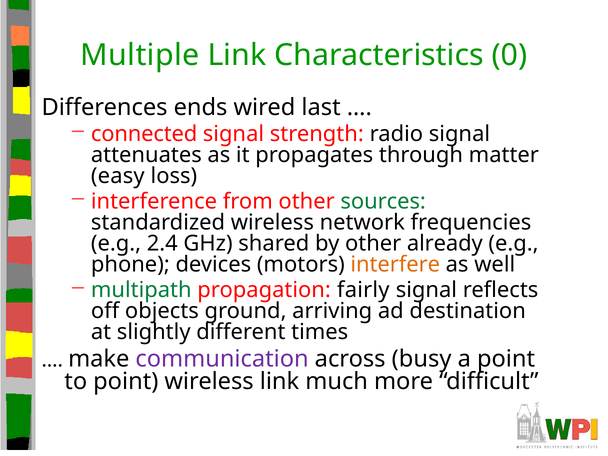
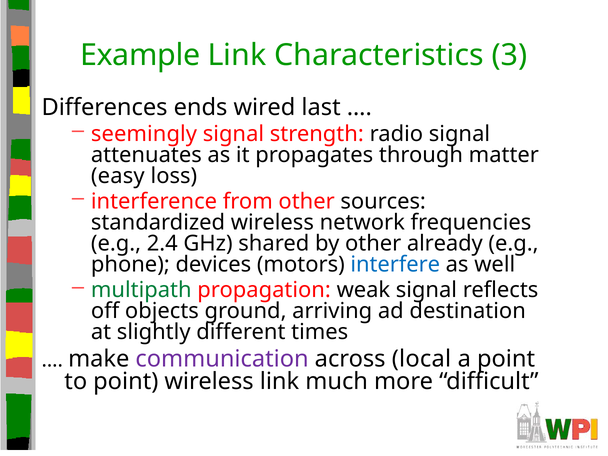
Multiple: Multiple -> Example (140, 55)
0: 0 -> 3 (510, 55)
connected: connected -> seemingly (144, 134)
sources colour: green -> black (383, 201)
interfere colour: orange -> blue (395, 265)
fairly: fairly -> weak (363, 290)
busy: busy -> local (421, 359)
